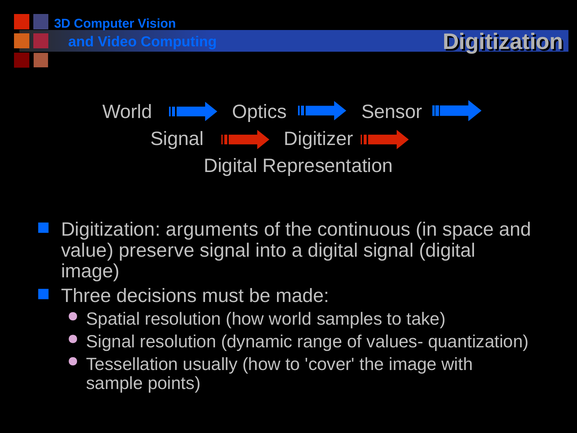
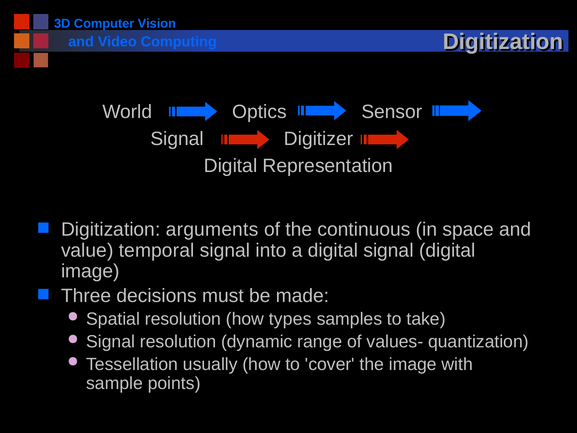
preserve: preserve -> temporal (157, 250)
how world: world -> types (290, 319)
